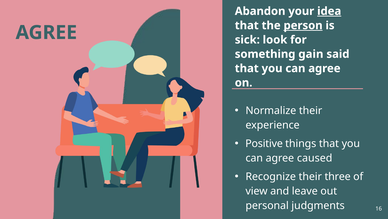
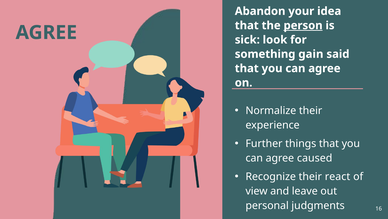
idea underline: present -> none (329, 11)
Positive: Positive -> Further (264, 143)
three: three -> react (338, 176)
